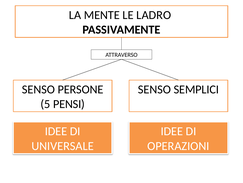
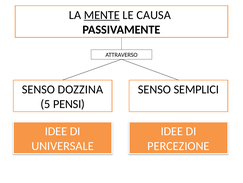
MENTE underline: none -> present (102, 15)
LADRO: LADRO -> CAUSA (154, 15)
PERSONE: PERSONE -> DOZZINA (80, 89)
OPERAZIONI: OPERAZIONI -> PERCEZIONE (178, 145)
